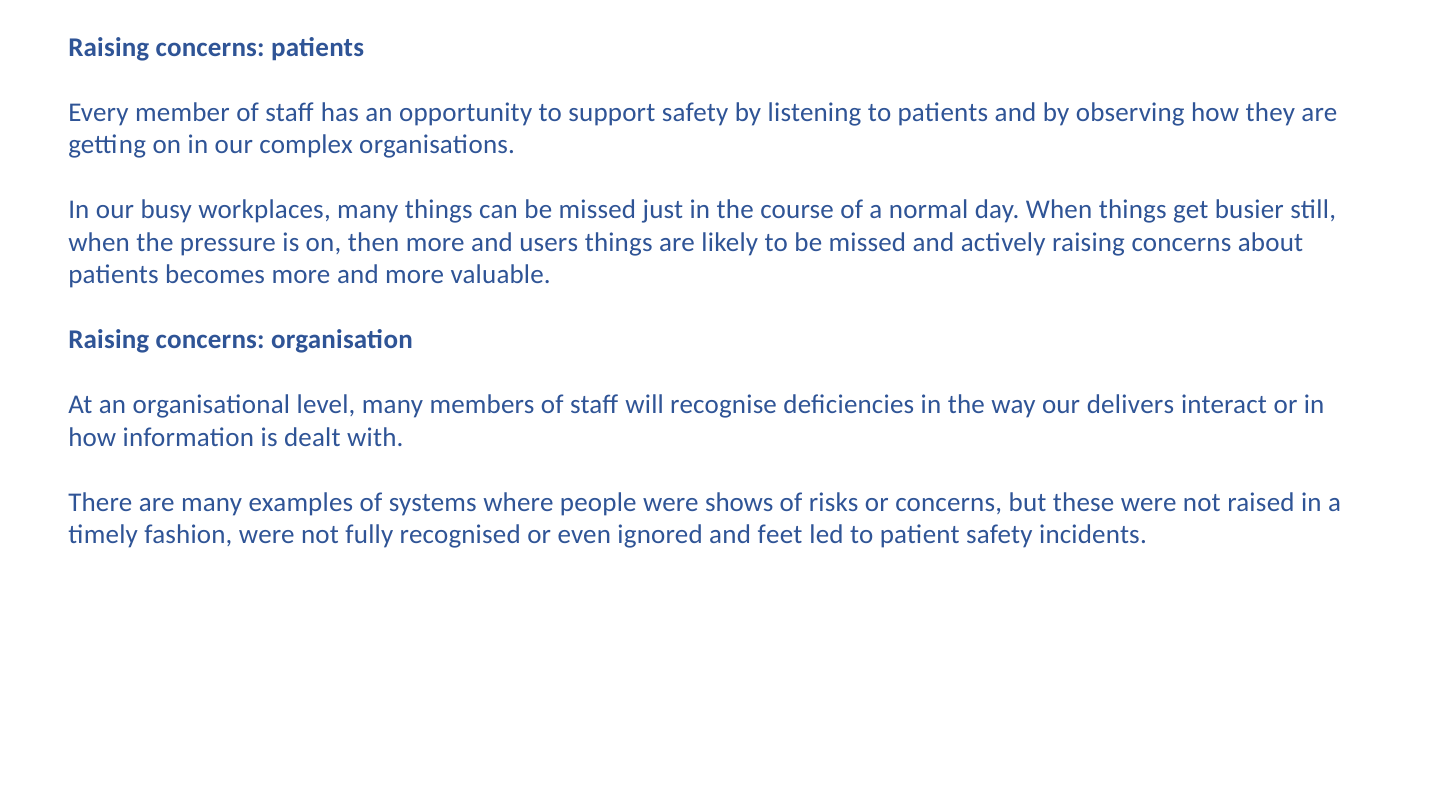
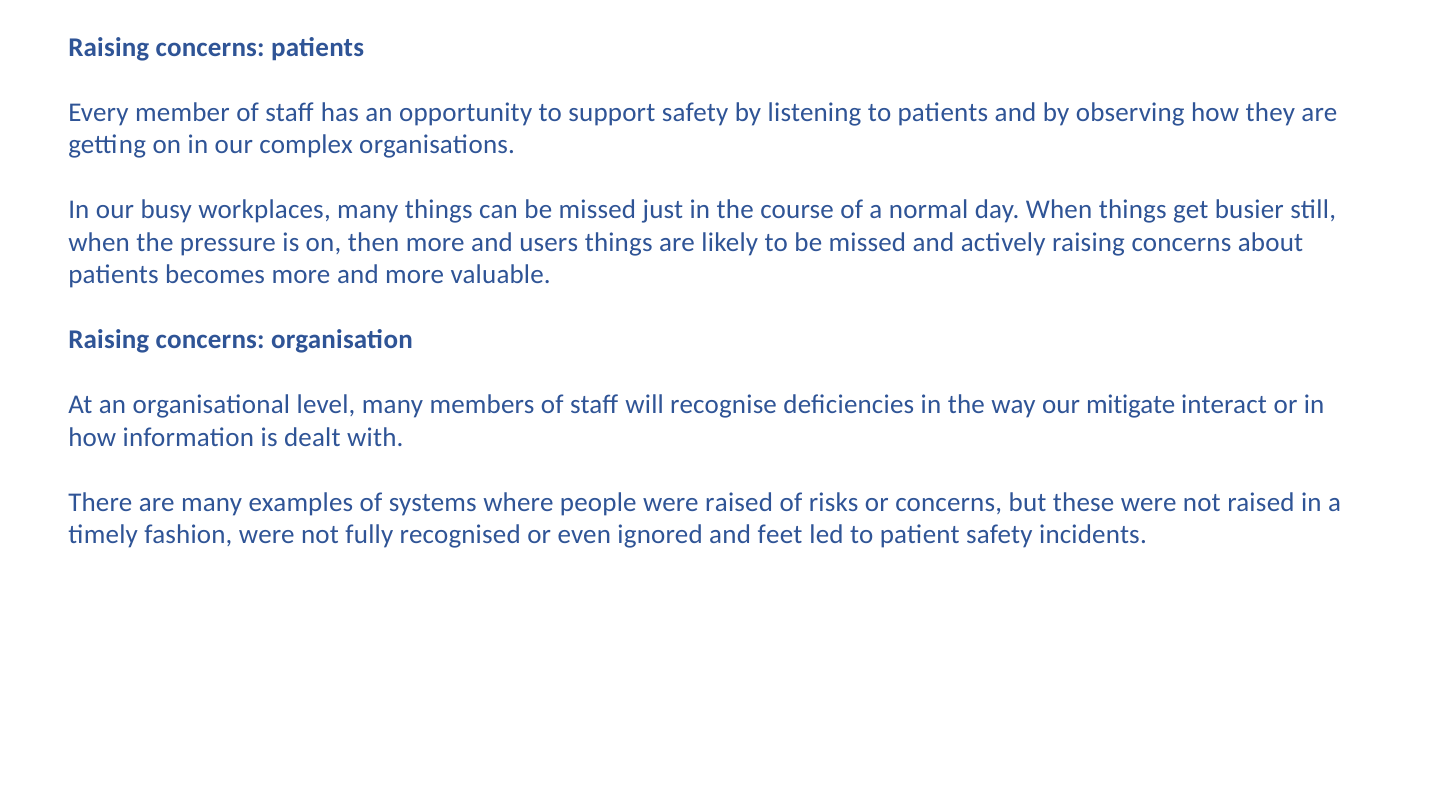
delivers: delivers -> mitigate (1131, 405)
were shows: shows -> raised (739, 502)
